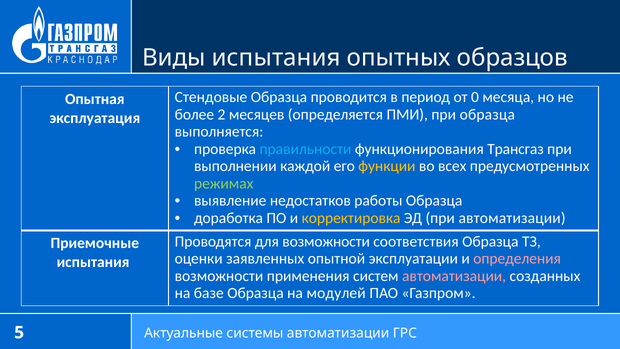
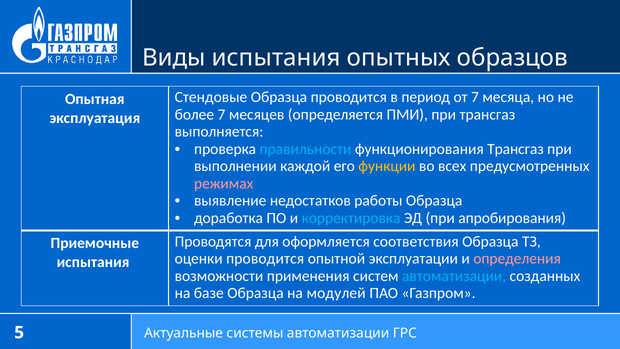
от 0: 0 -> 7 (475, 97)
более 2: 2 -> 7 (221, 115)
при образца: образца -> трансгаз (487, 115)
режимах colour: light green -> pink (224, 183)
корректировка colour: yellow -> light blue (351, 218)
при автоматизации: автоматизации -> апробирования (512, 218)
для возможности: возможности -> оформляется (326, 241)
оценки заявленных: заявленных -> проводится (265, 259)
автоматизации colour: pink -> light blue (454, 276)
